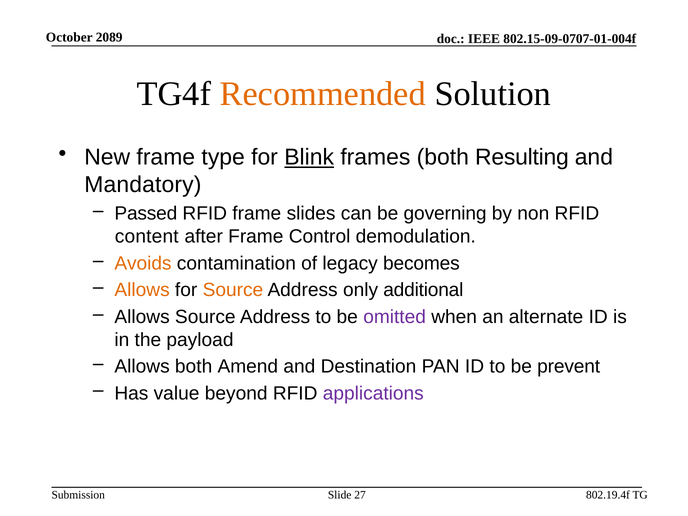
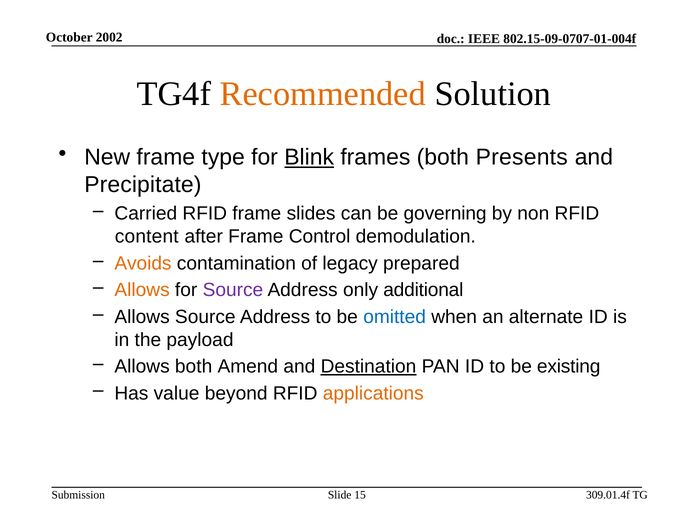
2089: 2089 -> 2002 (109, 38)
Resulting: Resulting -> Presents (522, 157)
Mandatory: Mandatory -> Precipitate (143, 185)
Passed: Passed -> Carried (146, 214)
becomes: becomes -> prepared (421, 263)
Source colour: orange -> purple (233, 290)
omitted colour: purple -> blue (395, 317)
Destination underline: none -> present (368, 367)
prevent: prevent -> existing (569, 367)
applications colour: purple -> orange (373, 393)
802.19.4f: 802.19.4f -> 309.01.4f (608, 495)
27: 27 -> 15 (360, 495)
